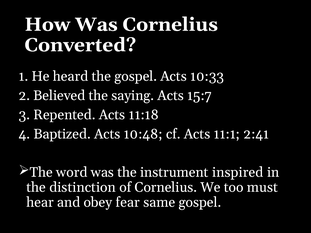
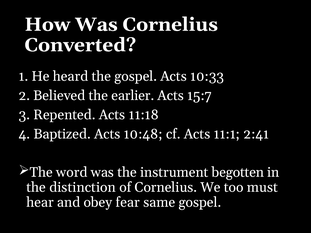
saying: saying -> earlier (133, 96)
inspired: inspired -> begotten (238, 173)
